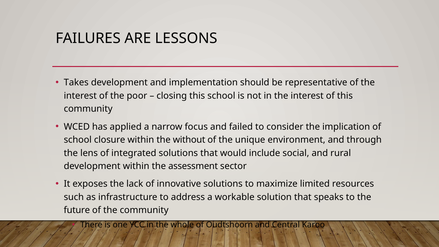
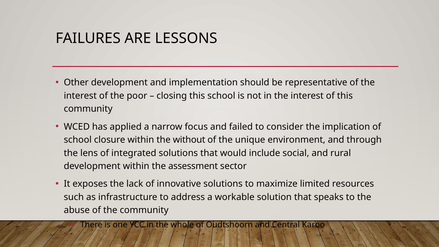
Takes: Takes -> Other (76, 83)
future: future -> abuse (77, 210)
